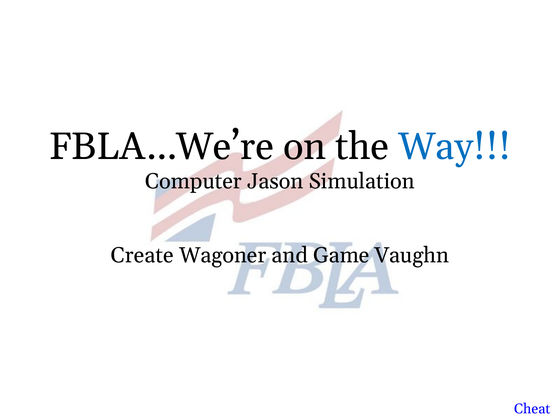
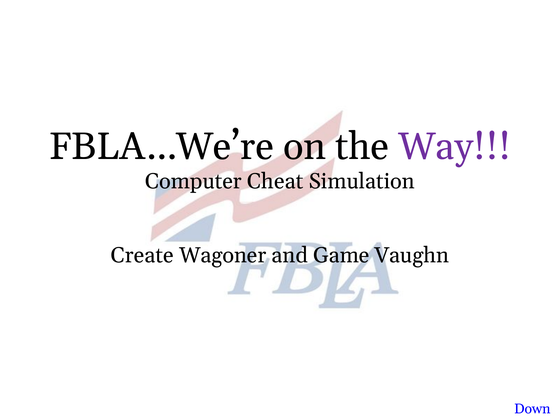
Way colour: blue -> purple (455, 147)
Jason: Jason -> Cheat (275, 181)
Cheat: Cheat -> Down (532, 409)
